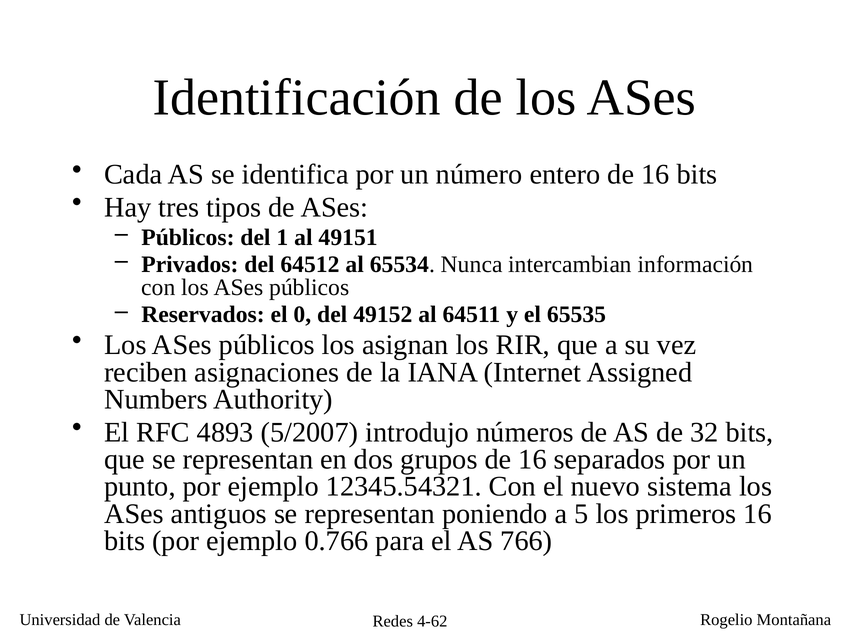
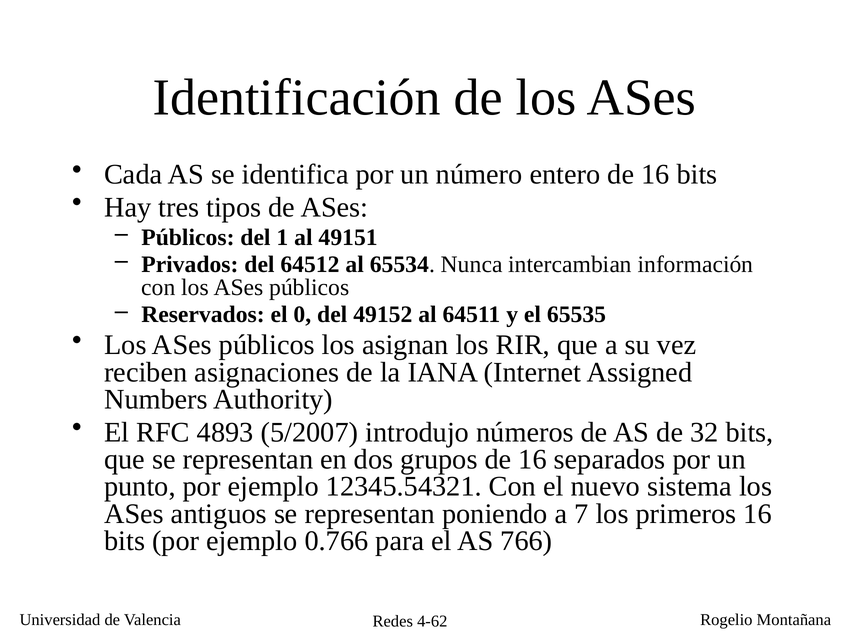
5: 5 -> 7 (581, 514)
